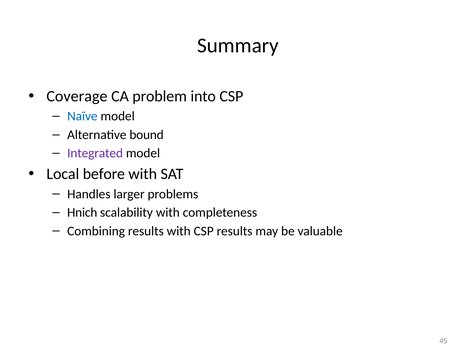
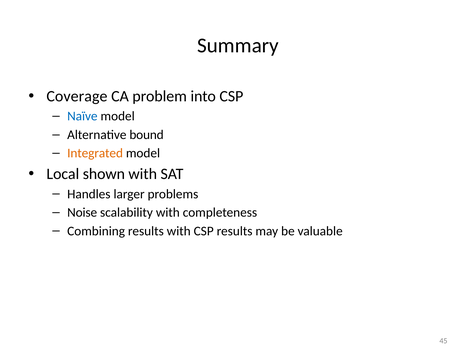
Integrated colour: purple -> orange (95, 153)
before: before -> shown (104, 174)
Hnich: Hnich -> Noise (82, 212)
